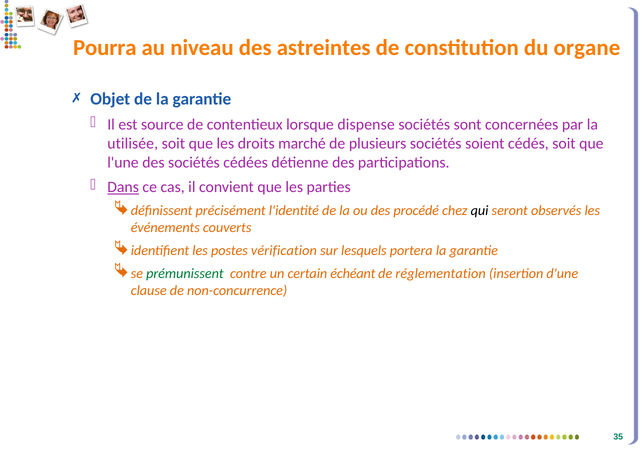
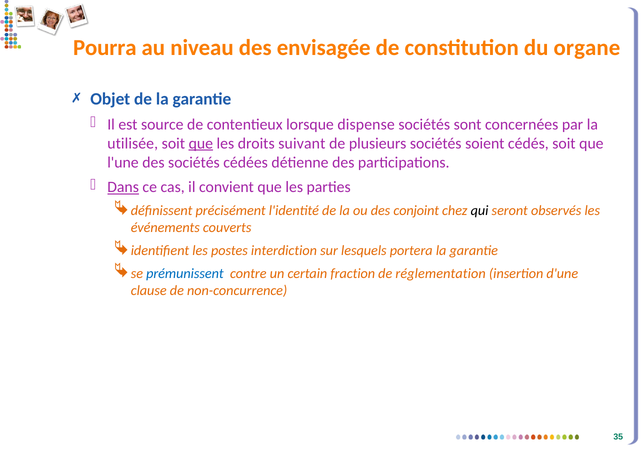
astreintes: astreintes -> envisagée (324, 48)
que underline: none -> present (201, 143)
marché: marché -> suivant (302, 143)
procédé: procédé -> conjoint (416, 210)
vérification: vérification -> interdiction (284, 250)
prémunissent colour: green -> blue (185, 273)
échéant: échéant -> fraction (353, 273)
